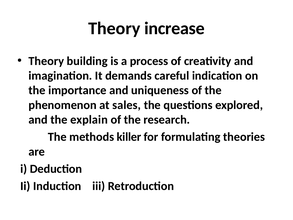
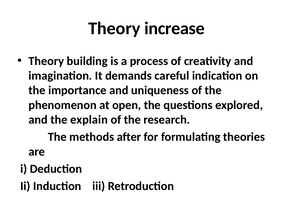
sales: sales -> open (127, 105)
killer: killer -> after (129, 137)
